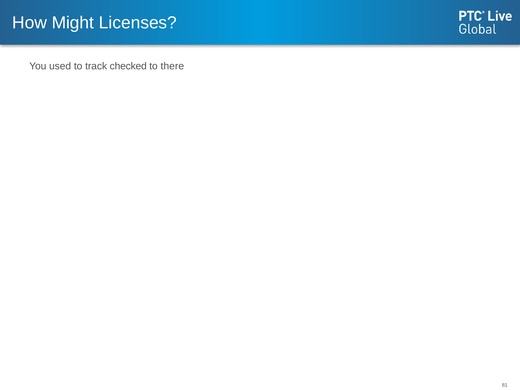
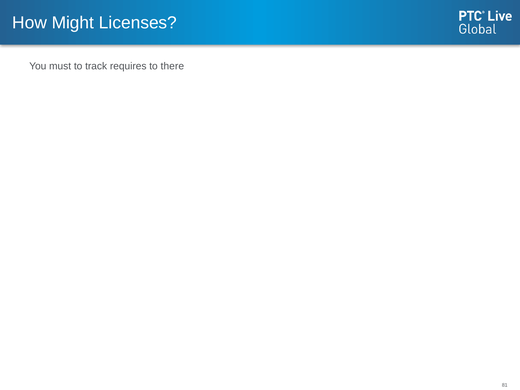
used: used -> must (60, 66)
checked: checked -> requires (128, 66)
